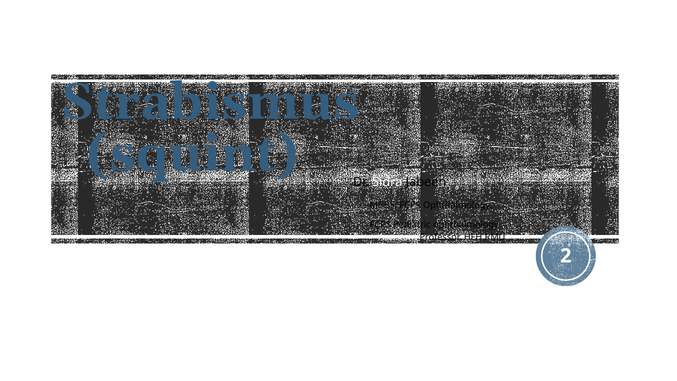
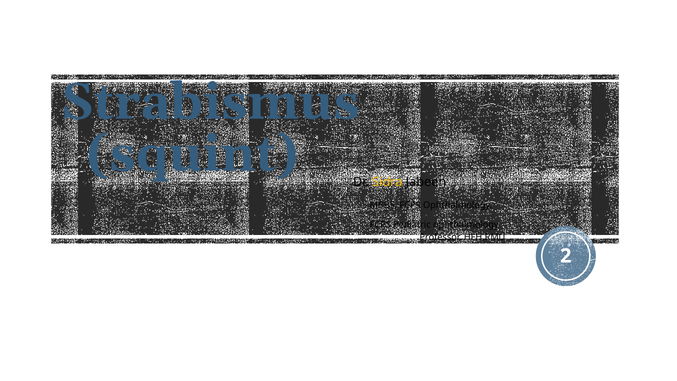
Sidra colour: white -> yellow (387, 182)
